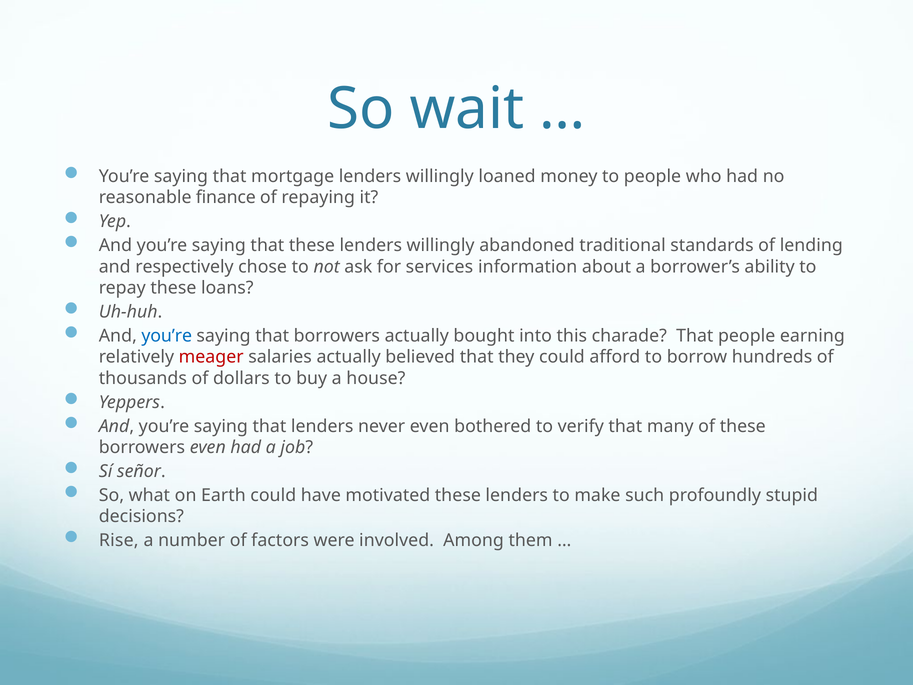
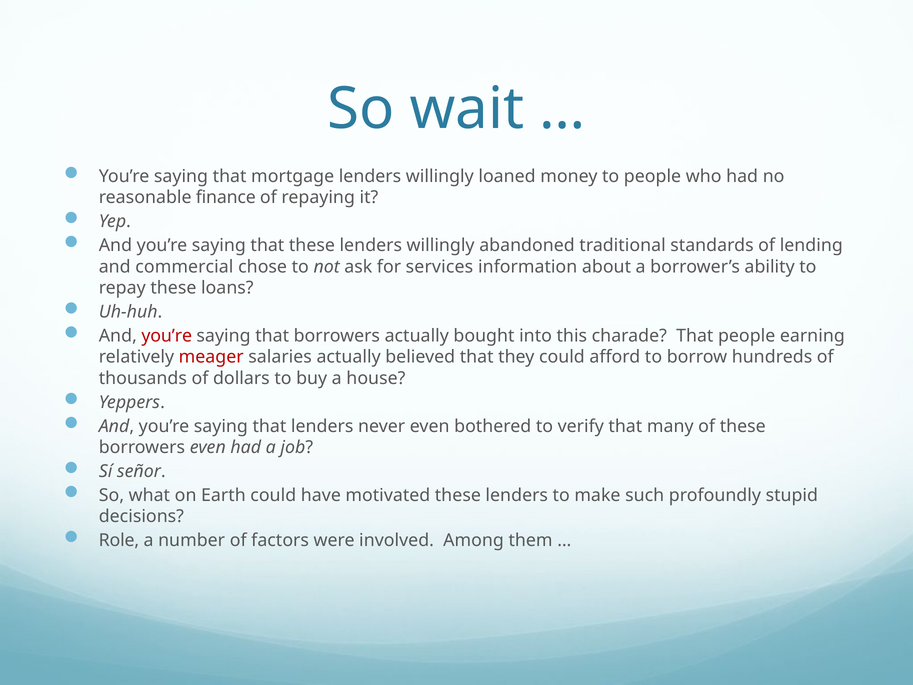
respectively: respectively -> commercial (184, 267)
you’re colour: blue -> red (167, 336)
Rise: Rise -> Role (119, 540)
